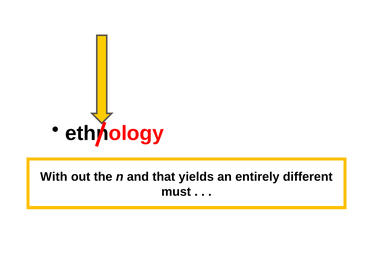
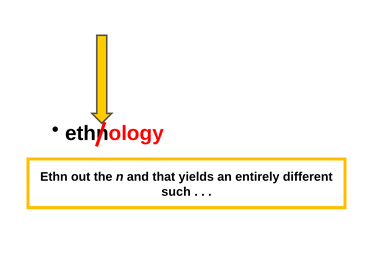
With: With -> Ethn (54, 177)
must: must -> such (176, 191)
